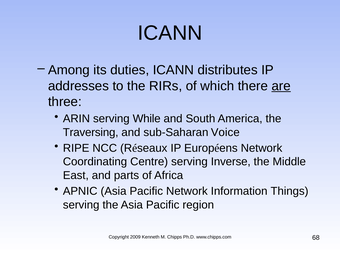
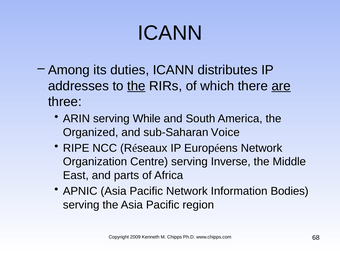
the underline: none -> present (136, 86)
Traversing: Traversing -> Organized (91, 132)
Coordinating: Coordinating -> Organization (95, 162)
Things: Things -> Bodies (290, 191)
